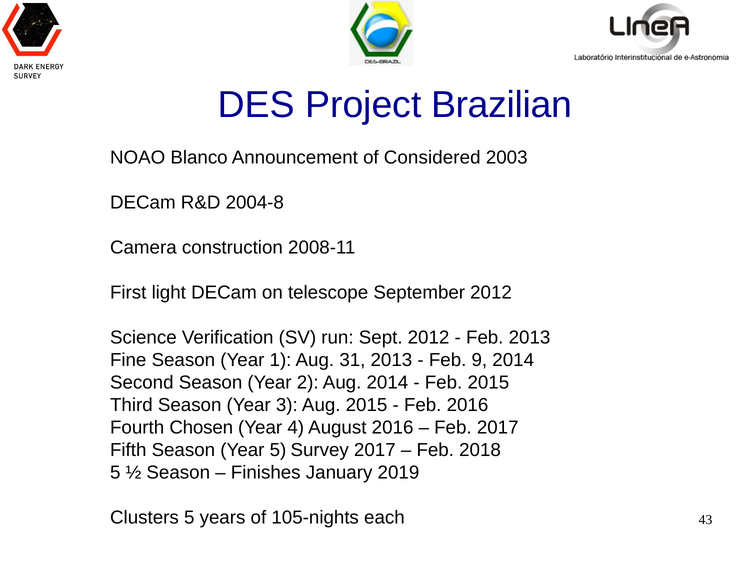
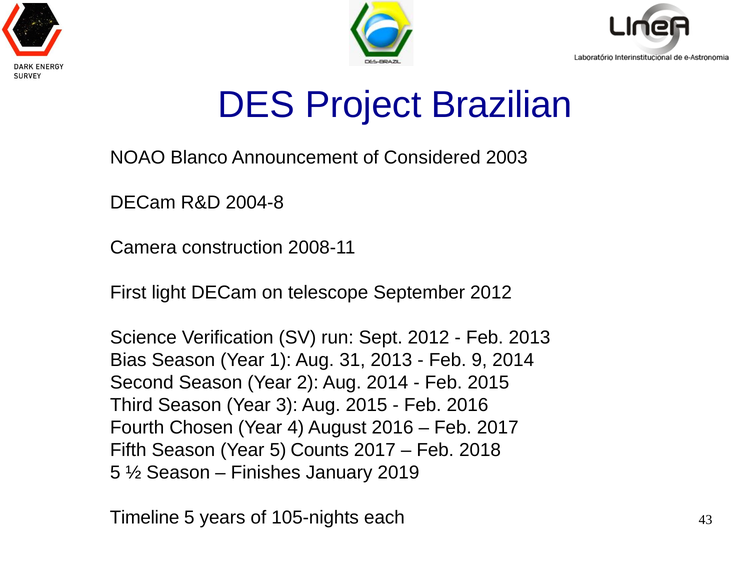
Fine: Fine -> Bias (128, 360)
Survey: Survey -> Counts (320, 450)
Clusters: Clusters -> Timeline (145, 518)
